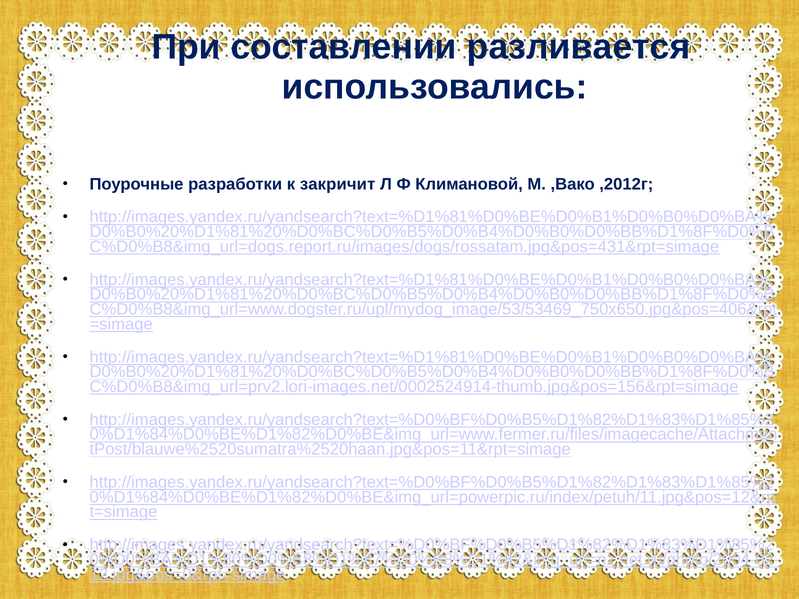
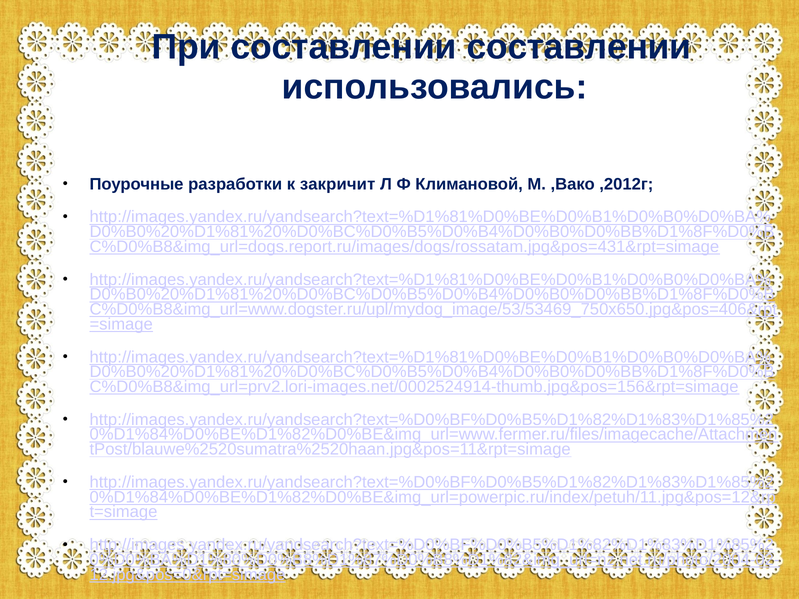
составлении разливается: разливается -> составлении (579, 47)
